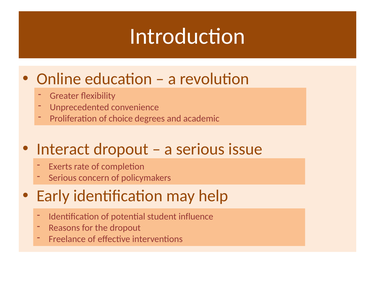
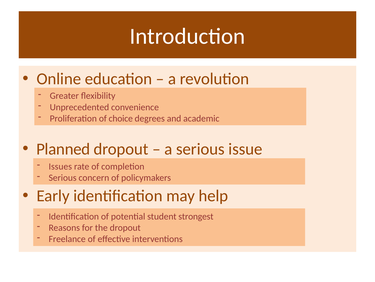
Interact: Interact -> Planned (63, 149)
Exerts: Exerts -> Issues (60, 166)
influence: influence -> strongest (196, 216)
